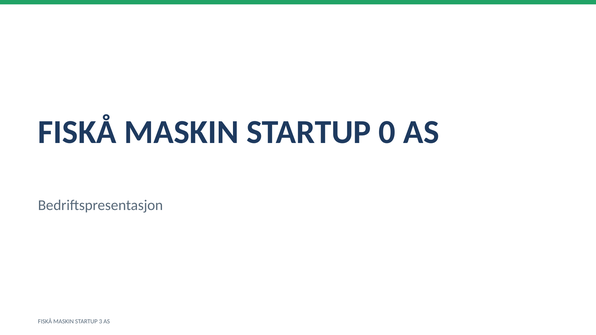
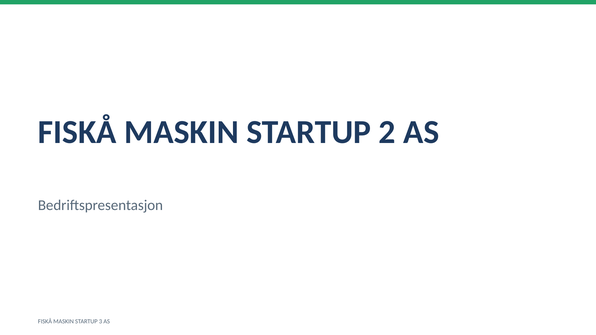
0: 0 -> 2 (387, 132)
